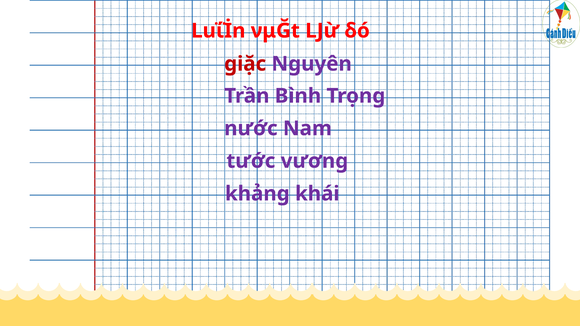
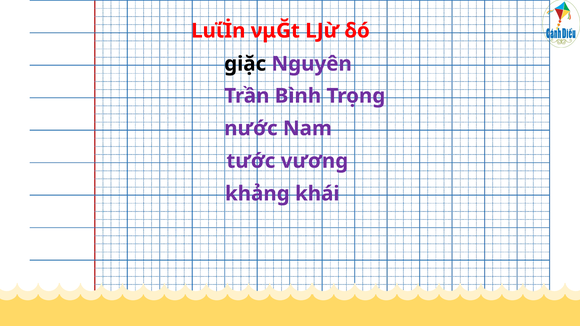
giặc colour: red -> black (245, 64)
